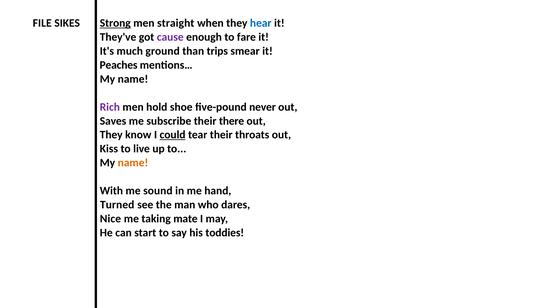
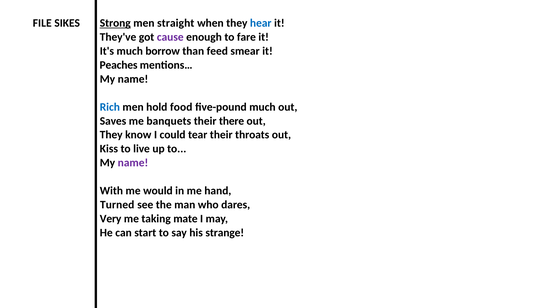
ground: ground -> borrow (163, 51)
trips: trips -> feed (217, 51)
Rich colour: purple -> blue (110, 107)
shoe: shoe -> food (181, 107)
five-pound never: never -> much (262, 107)
subscribe: subscribe -> banquets (169, 121)
could underline: present -> none (173, 135)
name colour: orange -> purple (133, 163)
sound: sound -> would (158, 191)
Nice: Nice -> Very (111, 218)
toddies: toddies -> strange (225, 232)
